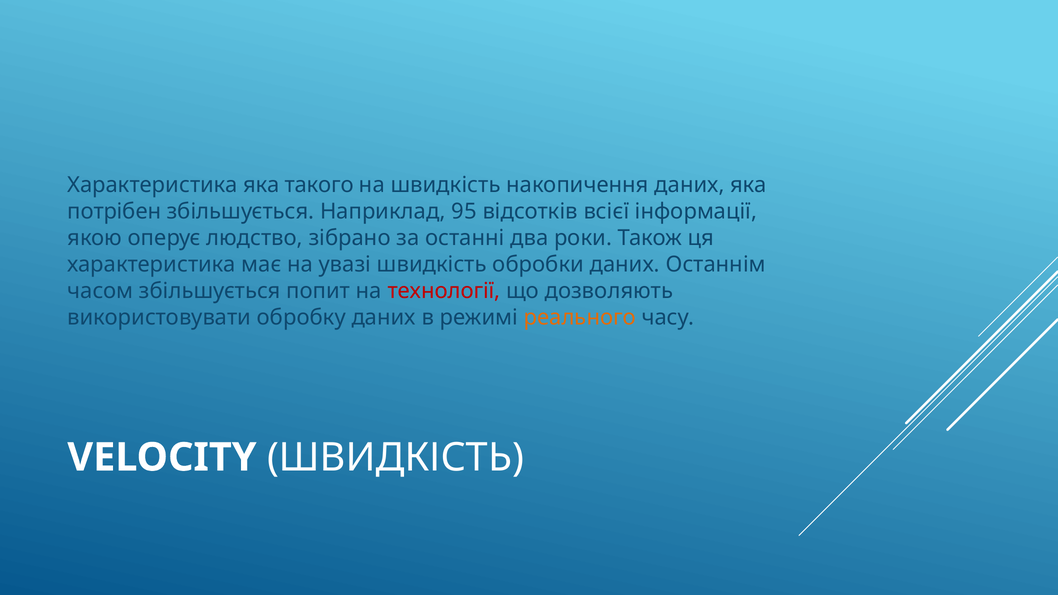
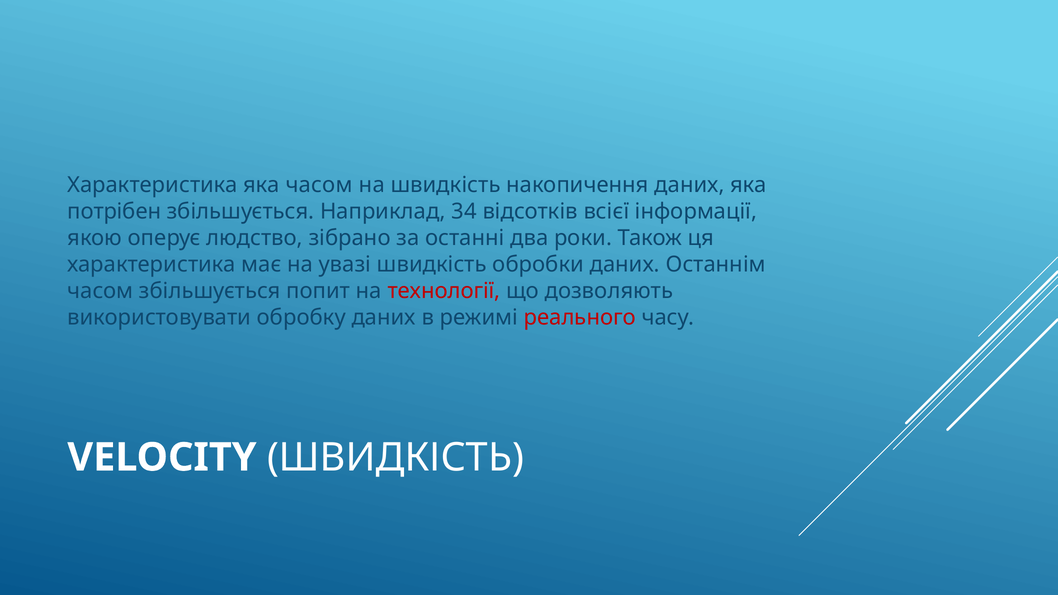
яка такого: такого -> часом (319, 185)
95: 95 -> 34 (464, 212)
реального colour: orange -> red (580, 317)
